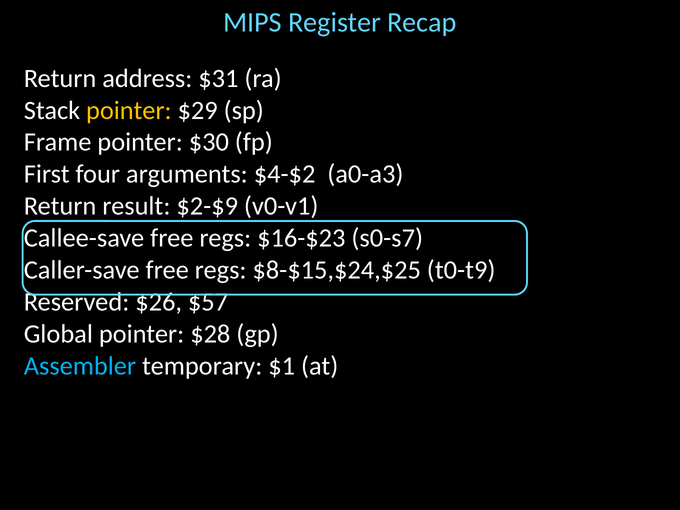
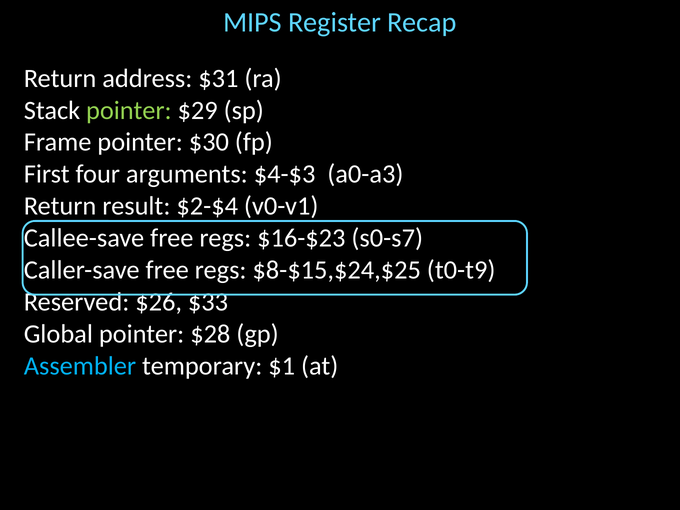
pointer colour: yellow -> light green (129, 110)
$4-$2: $4-$2 -> $4-$3 (285, 174)
$2-$9: $2-$9 -> $2-$4 (207, 206)
$57: $57 -> $33 (208, 302)
